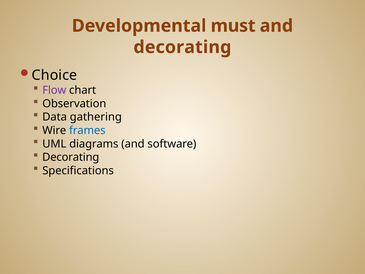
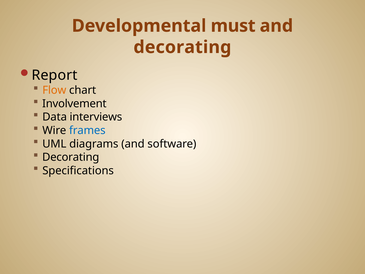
Choice: Choice -> Report (54, 75)
Flow colour: purple -> orange (54, 90)
Observation: Observation -> Involvement (74, 104)
gathering: gathering -> interviews (96, 117)
